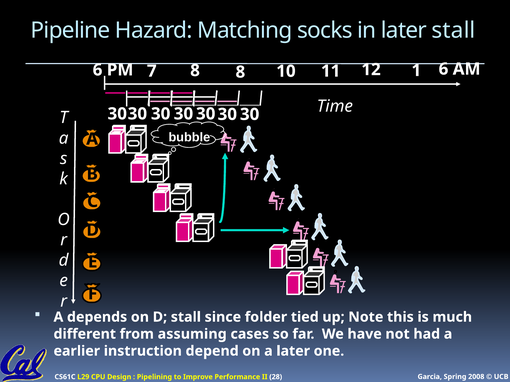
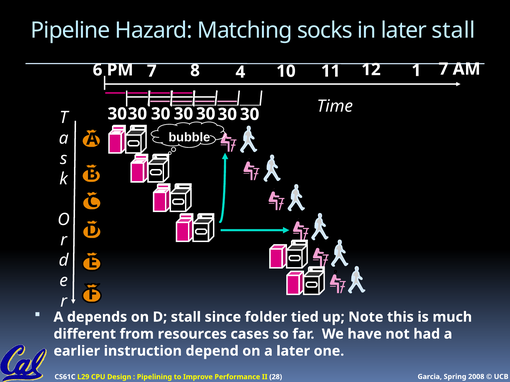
12 6: 6 -> 7 (443, 69)
8 8: 8 -> 4 (240, 72)
assuming: assuming -> resources (192, 334)
